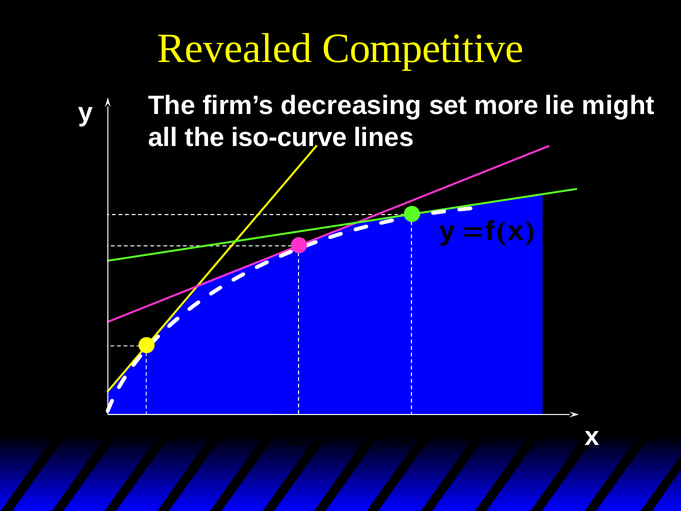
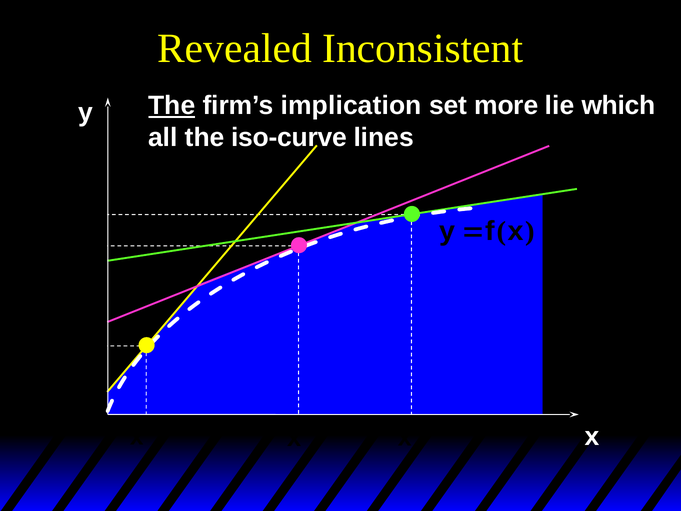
Competitive: Competitive -> Inconsistent (423, 48)
The underline: none -> present (172, 106)
decreasing: decreasing -> implication (351, 106)
might: might -> which (619, 106)
